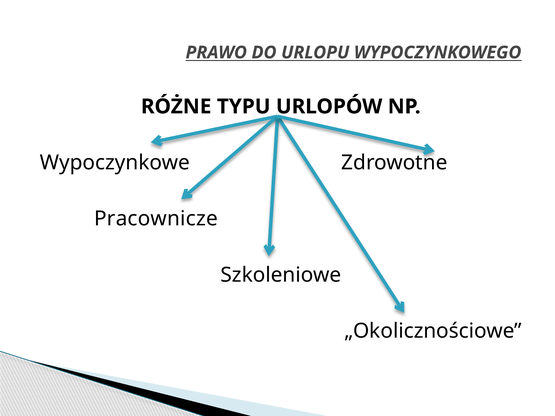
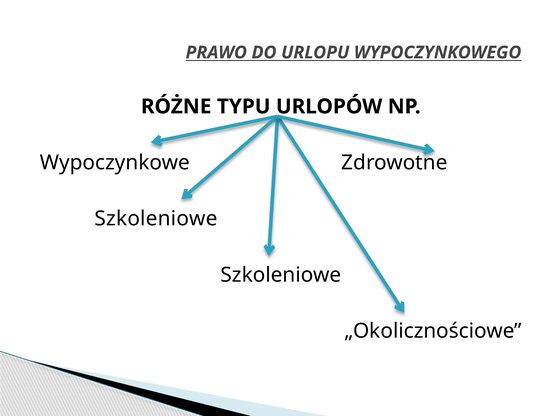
Pracownicze: Pracownicze -> Szkoleniowe (156, 219)
